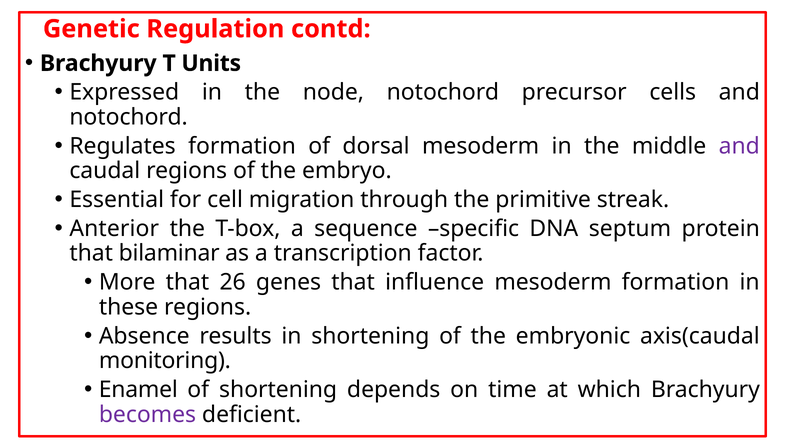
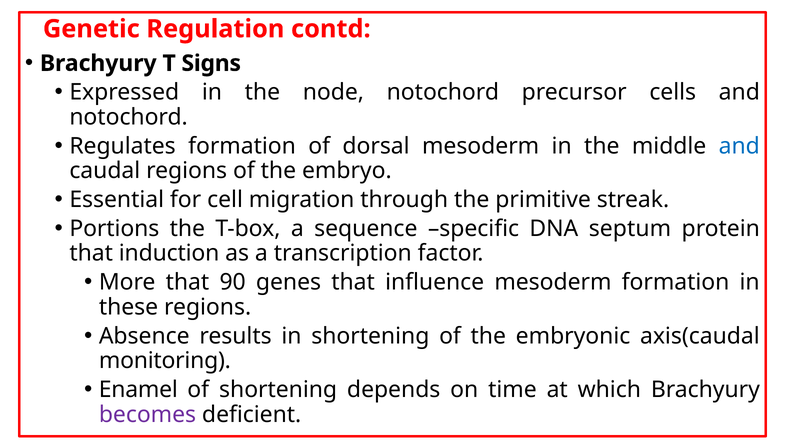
Units: Units -> Signs (211, 63)
and colour: purple -> blue (739, 146)
Anterior: Anterior -> Portions (114, 228)
bilaminar: bilaminar -> induction (169, 253)
26: 26 -> 90 (233, 282)
